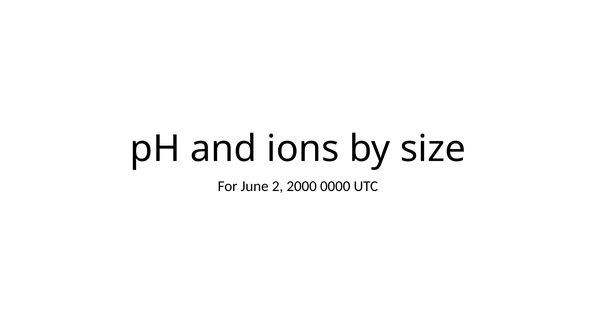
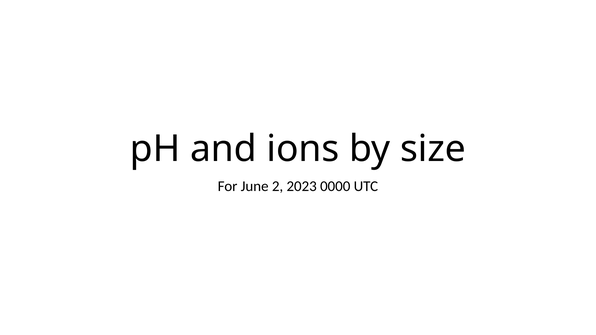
2000: 2000 -> 2023 (302, 186)
